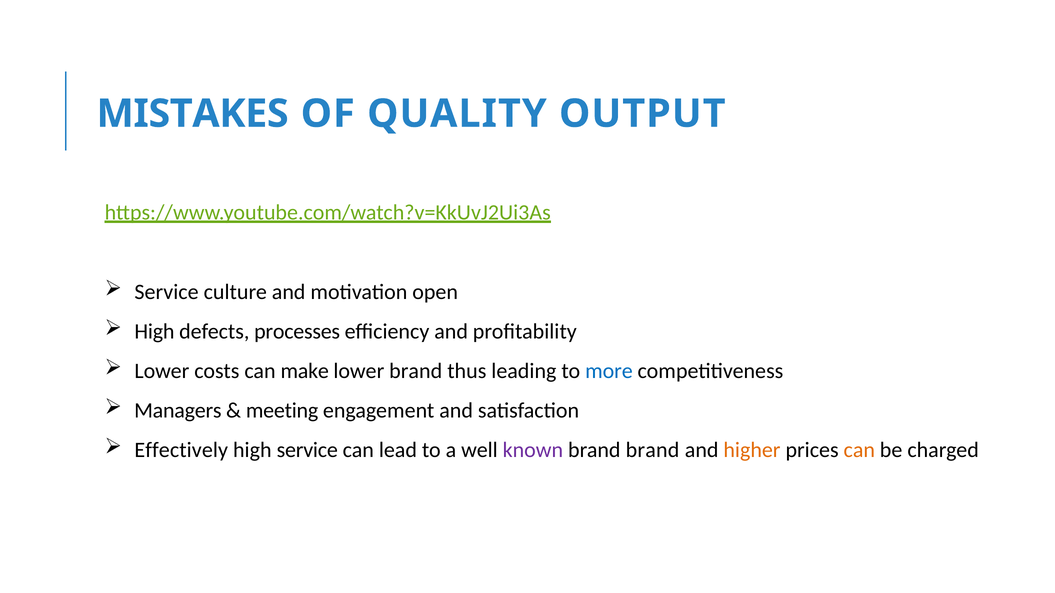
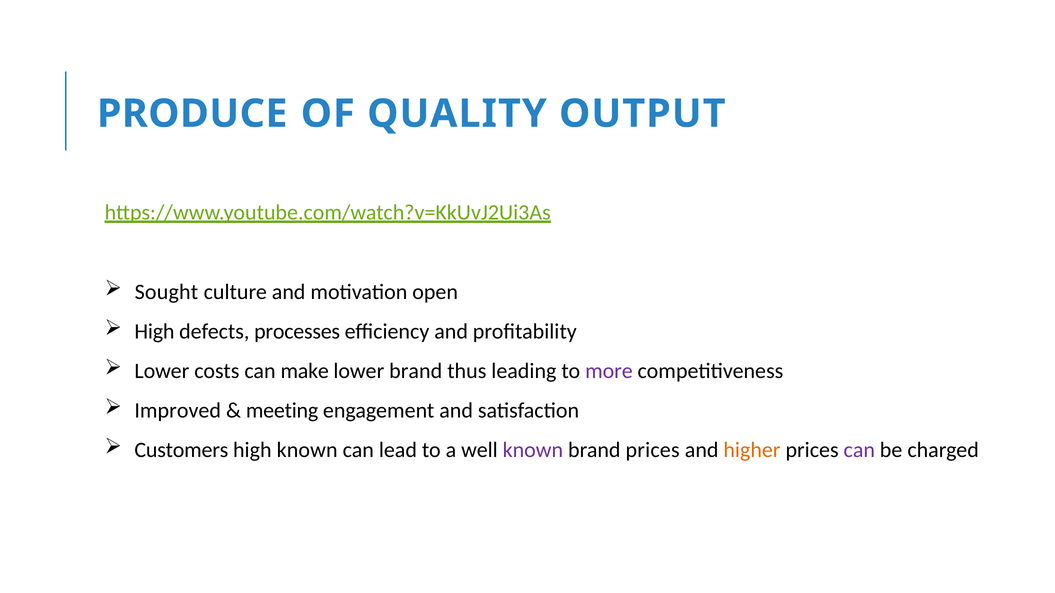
MISTAKES: MISTAKES -> PRODUCE (192, 114)
Service: Service -> Sought (166, 292)
more colour: blue -> purple (609, 371)
Managers: Managers -> Improved (178, 411)
Effectively: Effectively -> Customers (181, 450)
high service: service -> known (307, 450)
brand brand: brand -> prices (653, 450)
can colour: orange -> purple (859, 450)
